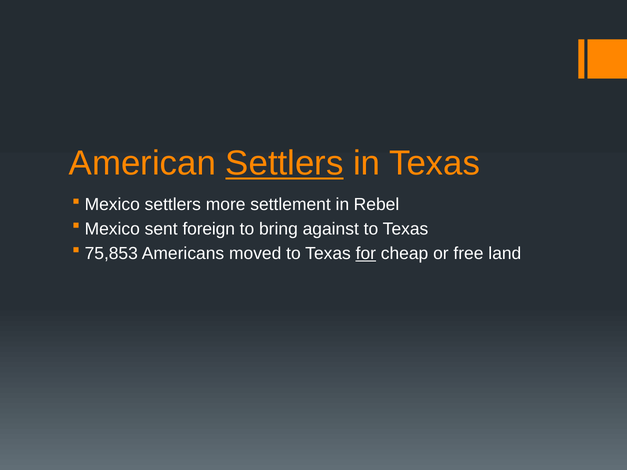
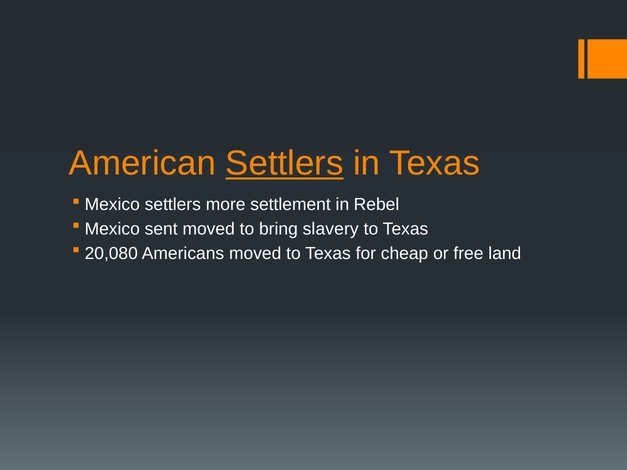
sent foreign: foreign -> moved (209, 229)
against: against -> slavery (331, 229)
75,853: 75,853 -> 20,080 (111, 254)
for underline: present -> none (366, 254)
